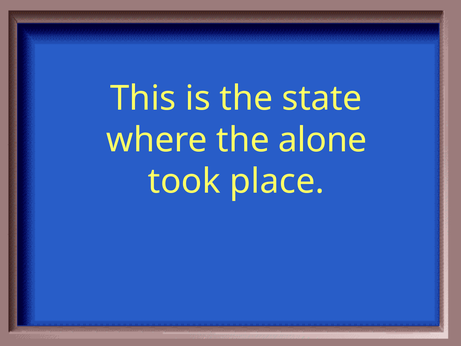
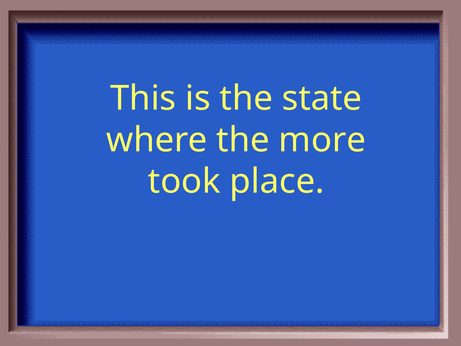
alone: alone -> more (322, 140)
